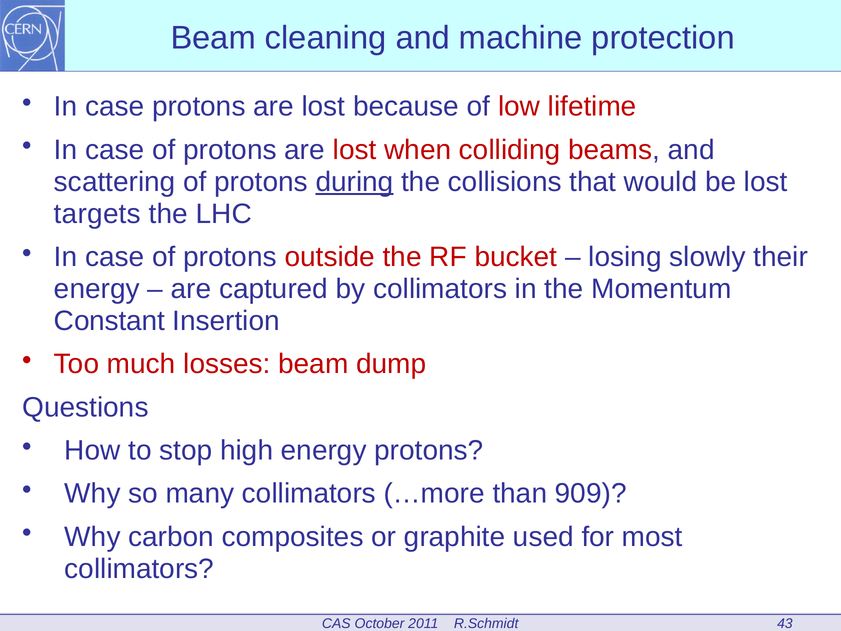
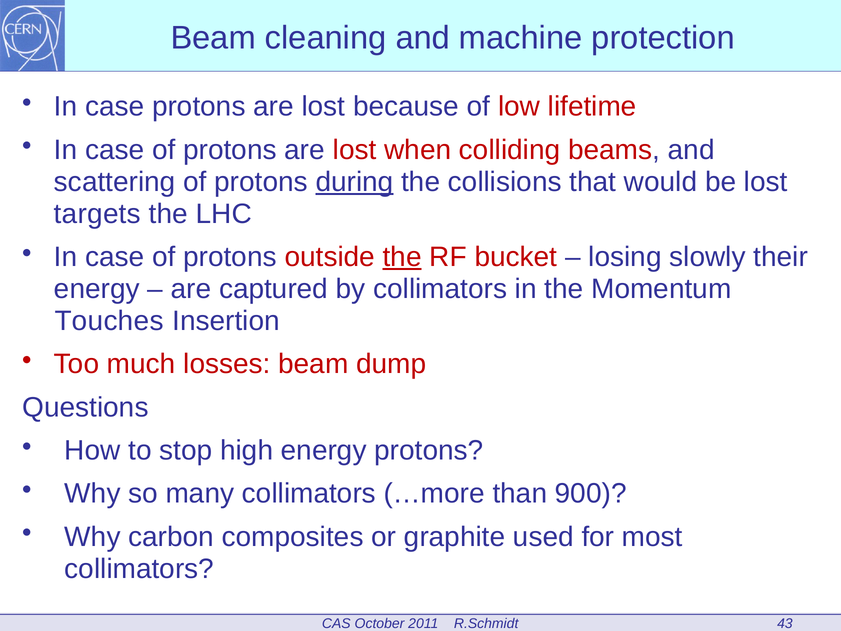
the underline: none -> present (402, 257)
Constant: Constant -> Touches (109, 321)
909: 909 -> 900 (591, 494)
